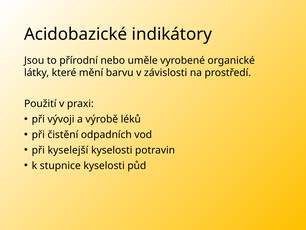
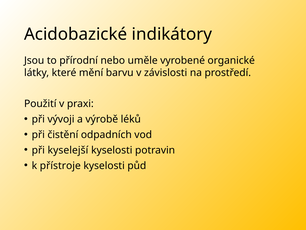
stupnice: stupnice -> přístroje (60, 165)
